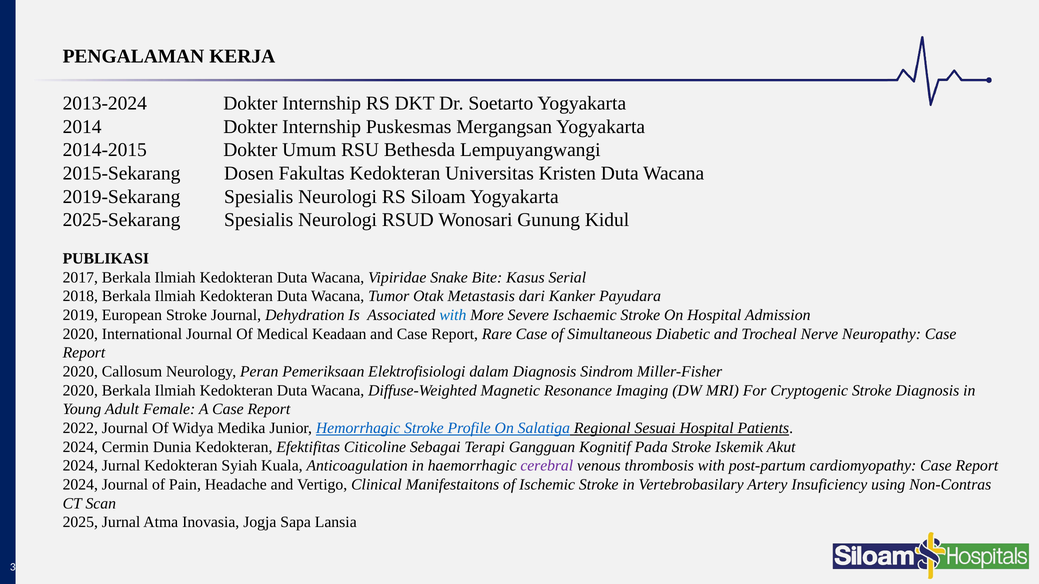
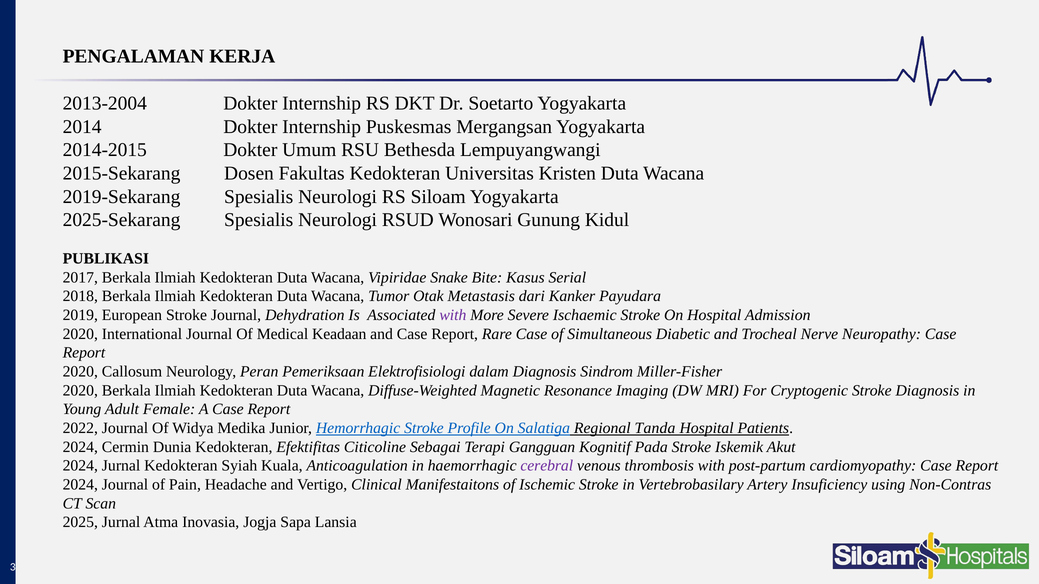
2013-2024: 2013-2024 -> 2013-2004 (105, 103)
with colour: blue -> purple (453, 315)
Sesuai: Sesuai -> Tanda (655, 428)
